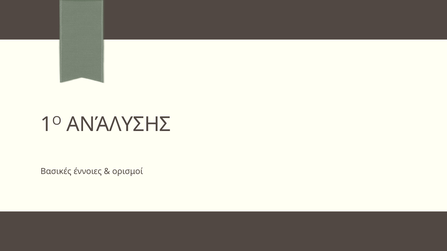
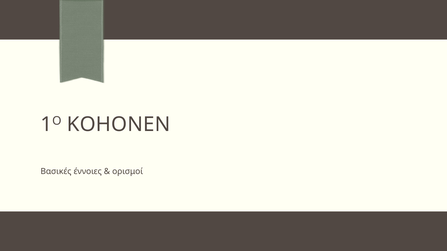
ΑΝΆΛΥΣΗΣ: ΑΝΆΛΥΣΗΣ -> KOHONEN (119, 125)
